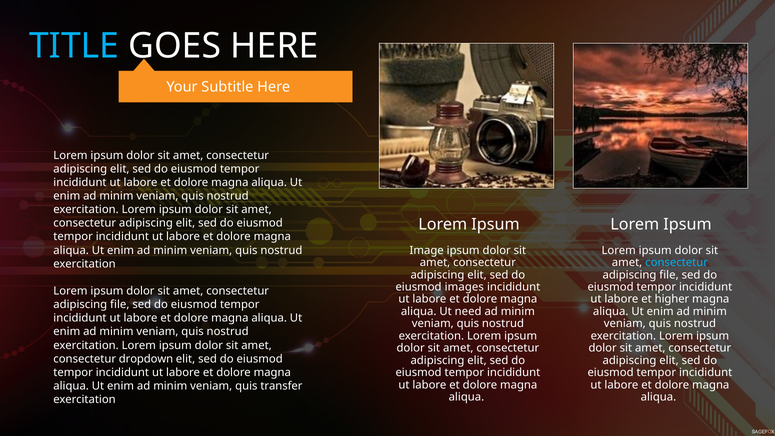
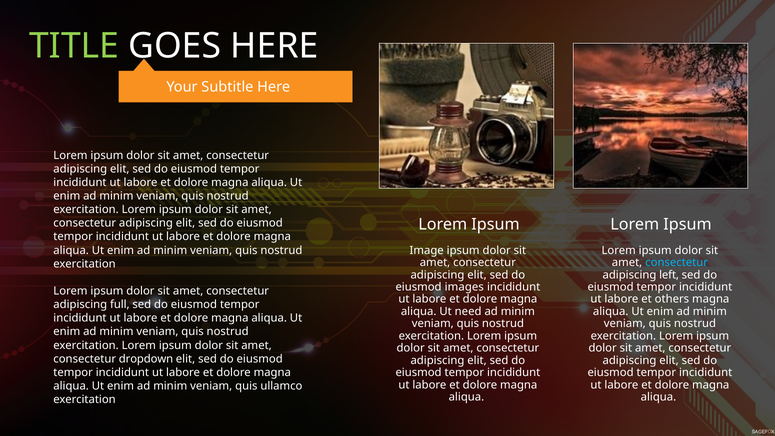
TITLE colour: light blue -> light green (74, 46)
file: file -> left (669, 275)
higher: higher -> others (672, 299)
file: file -> full (120, 305)
transfer: transfer -> ullamco (281, 386)
